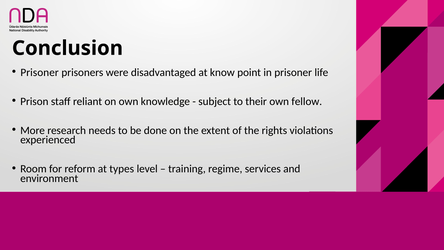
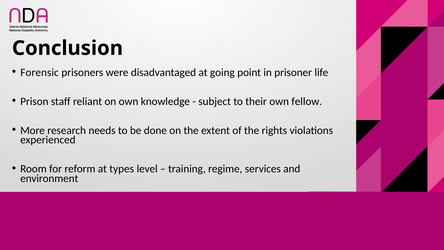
Prisoner: Prisoner -> Forensic (40, 72)
know: know -> going (222, 72)
